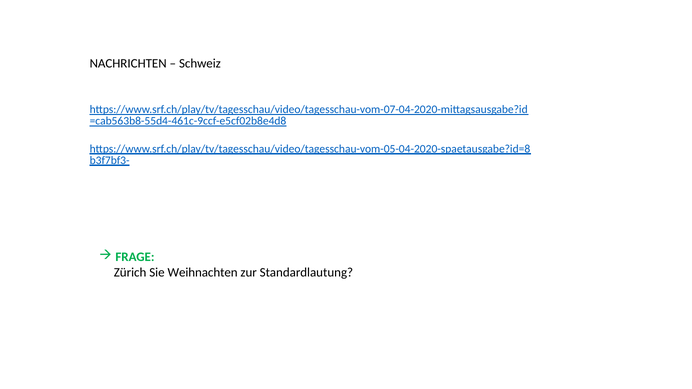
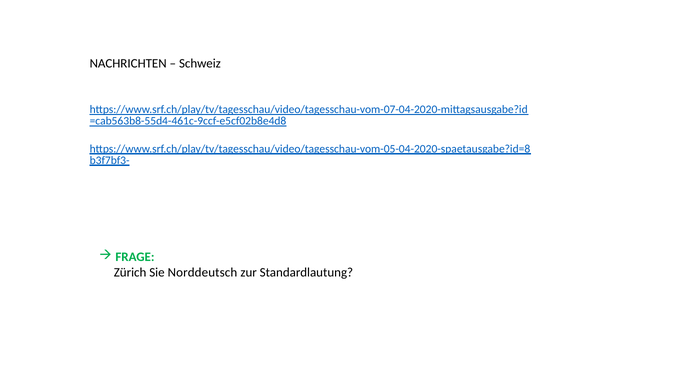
Weihnachten: Weihnachten -> Norddeutsch (202, 273)
